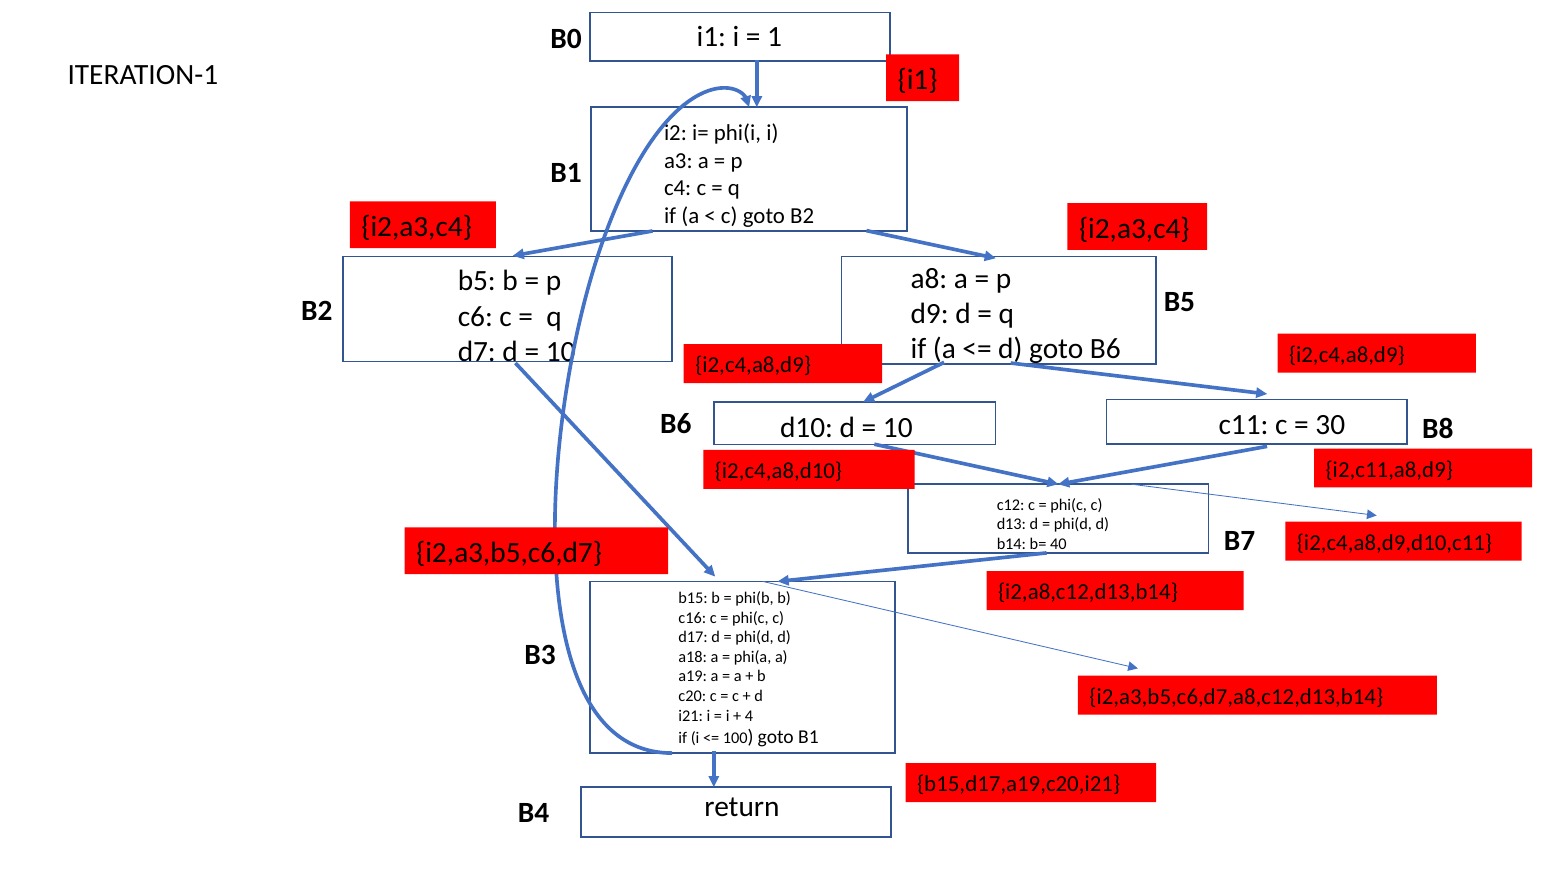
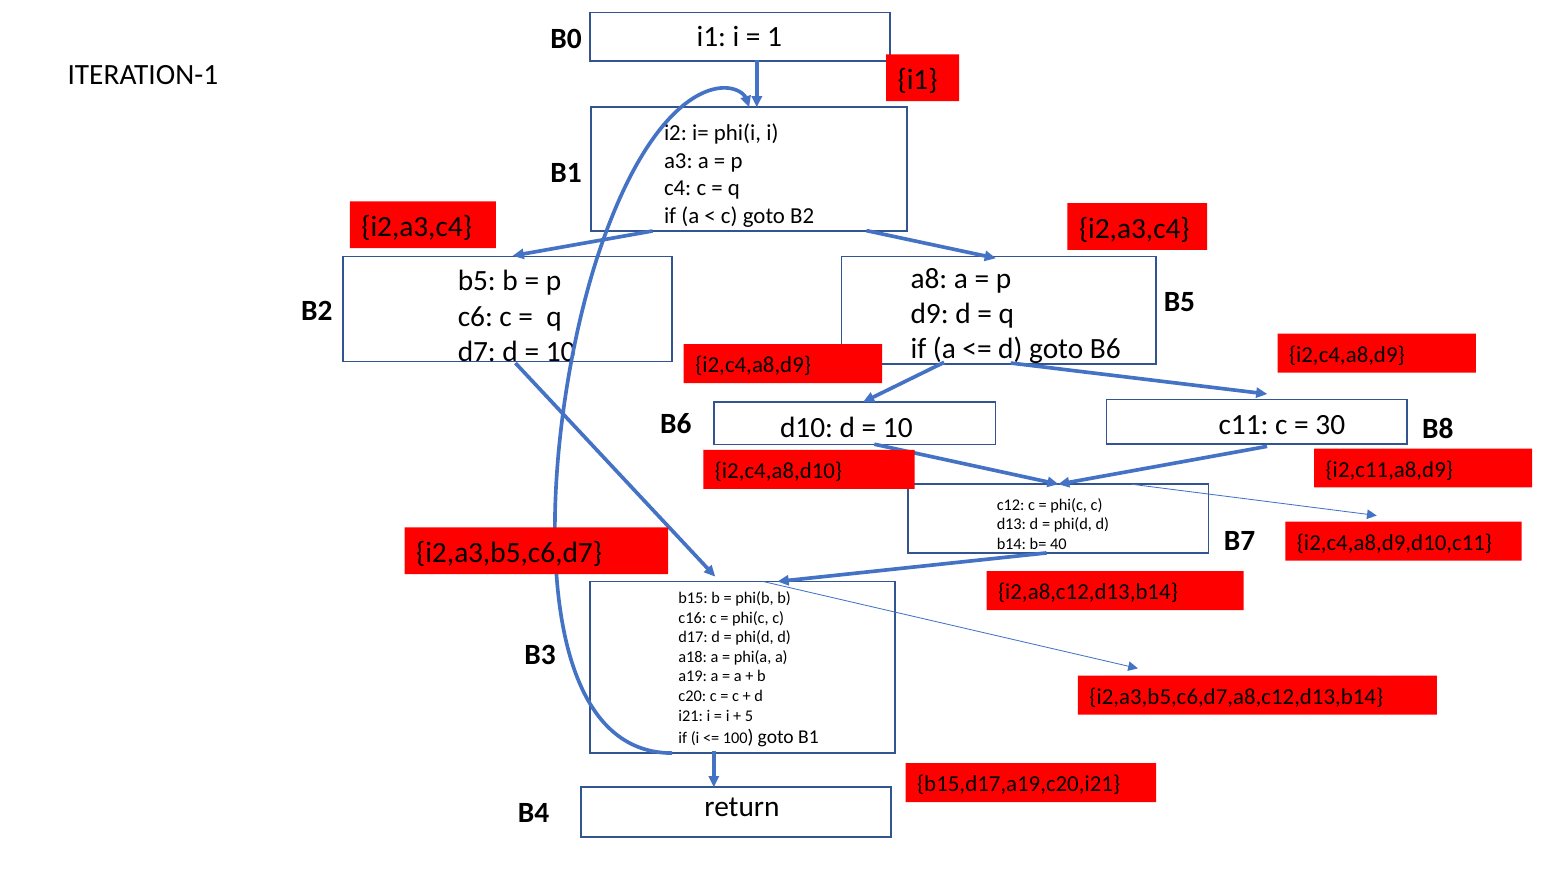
4: 4 -> 5 (749, 716)
